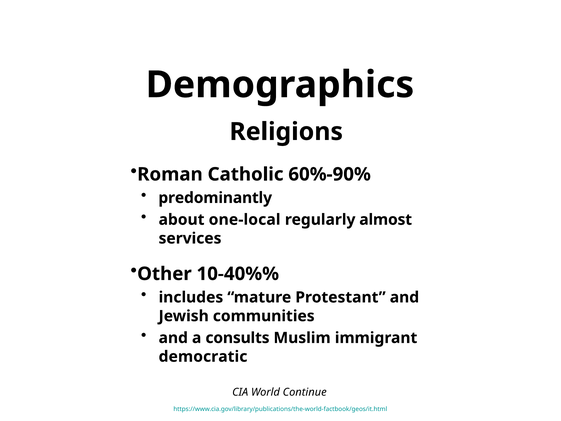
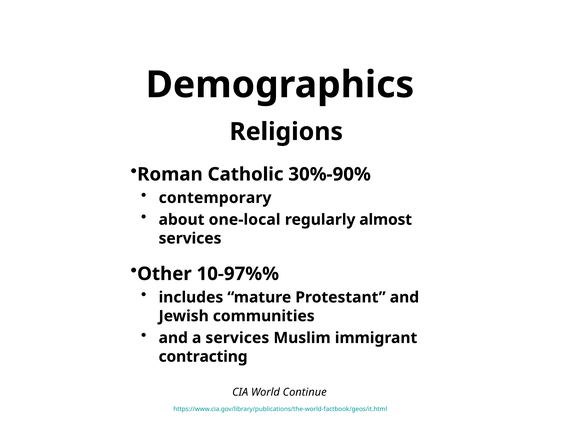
60%-90%: 60%-90% -> 30%-90% (330, 174)
predominantly: predominantly -> contemporary (215, 198)
10-40%%: 10-40%% -> 10-97%% (238, 274)
a consults: consults -> services (237, 338)
democratic: democratic -> contracting (203, 356)
